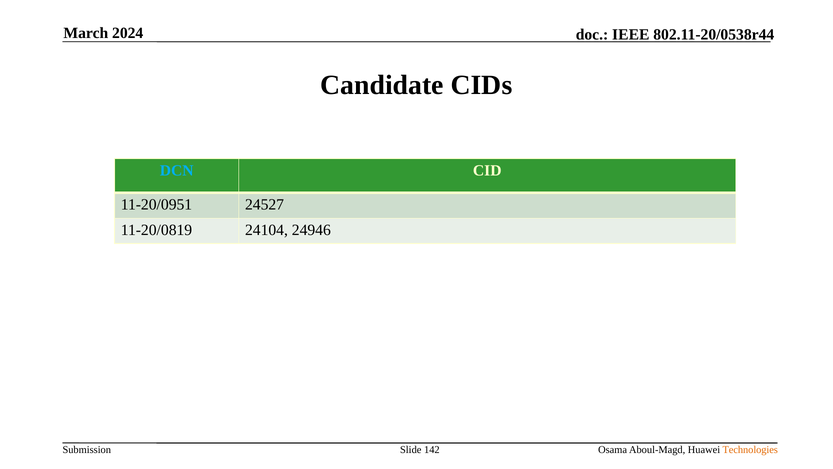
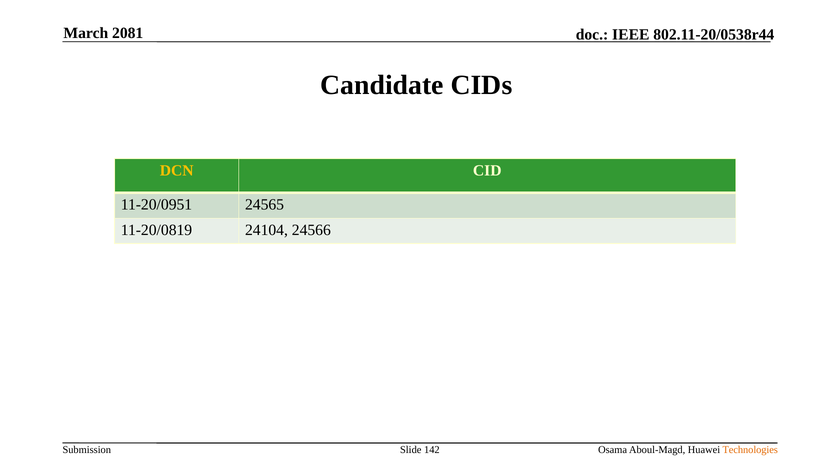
2024: 2024 -> 2081 (128, 33)
DCN colour: light blue -> yellow (177, 170)
24527: 24527 -> 24565 (265, 205)
24946: 24946 -> 24566 (311, 230)
